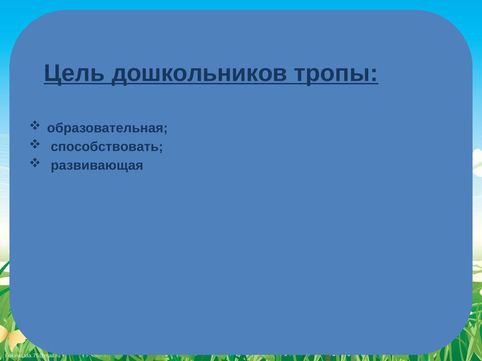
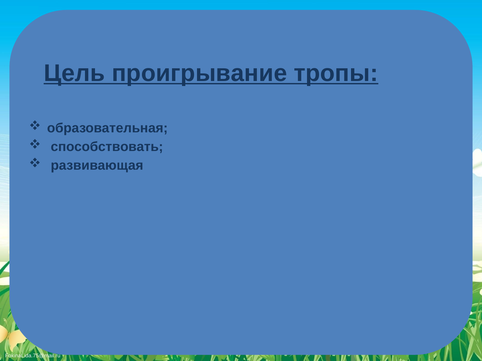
дошкольников: дошкольников -> проигрывание (199, 73)
